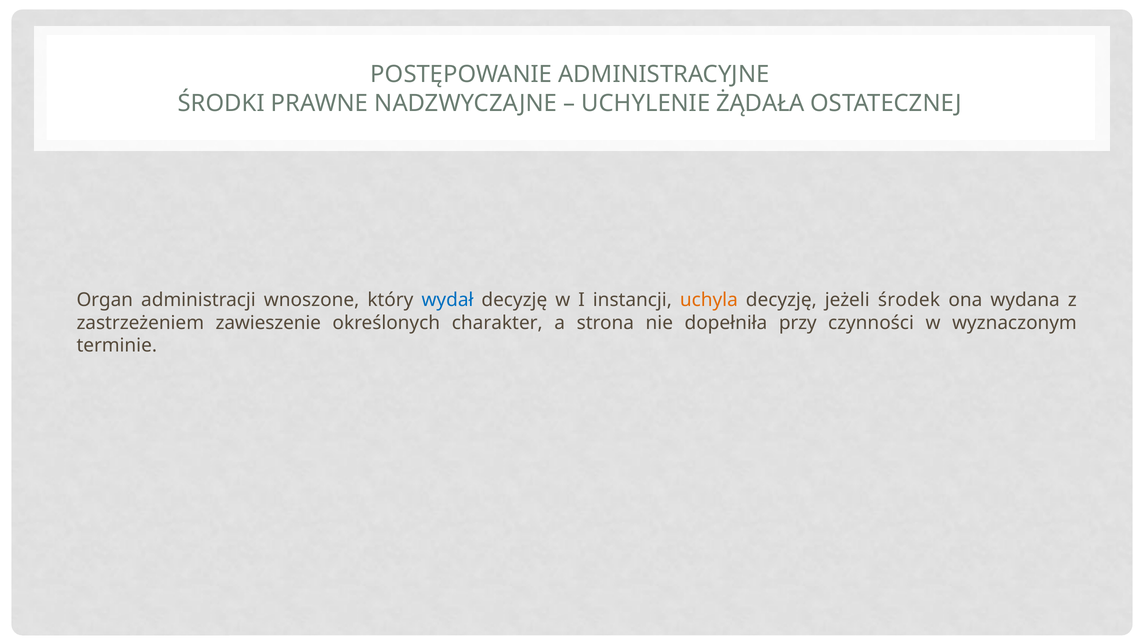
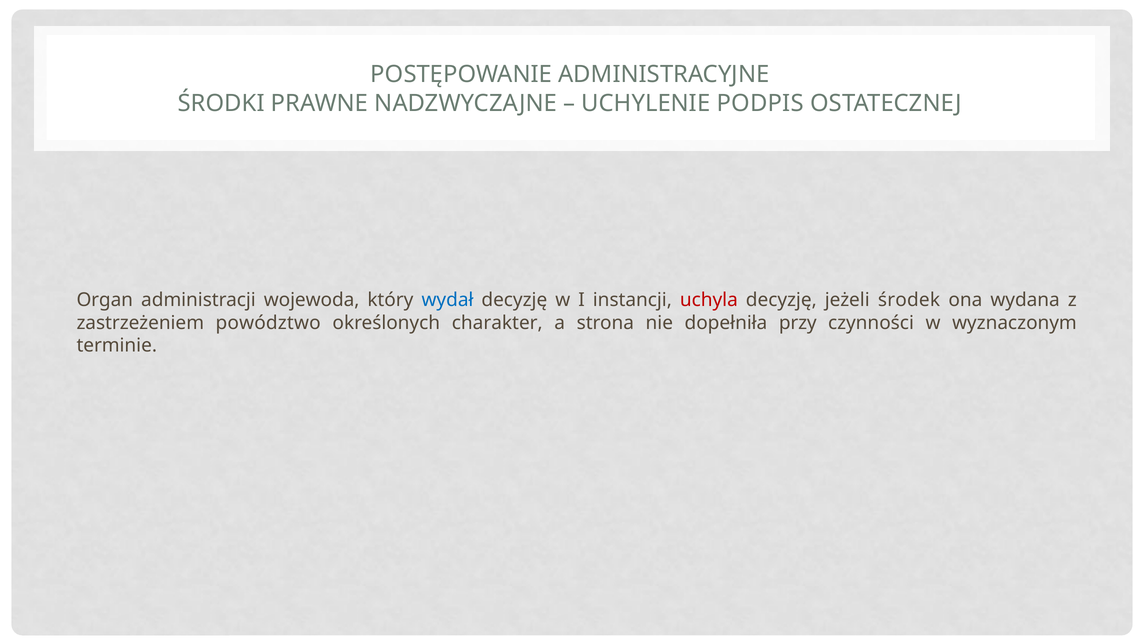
ŻĄDAŁA: ŻĄDAŁA -> PODPIS (760, 103)
wnoszone: wnoszone -> wojewoda (312, 300)
uchyla colour: orange -> red (709, 300)
zawieszenie: zawieszenie -> powództwo (268, 323)
